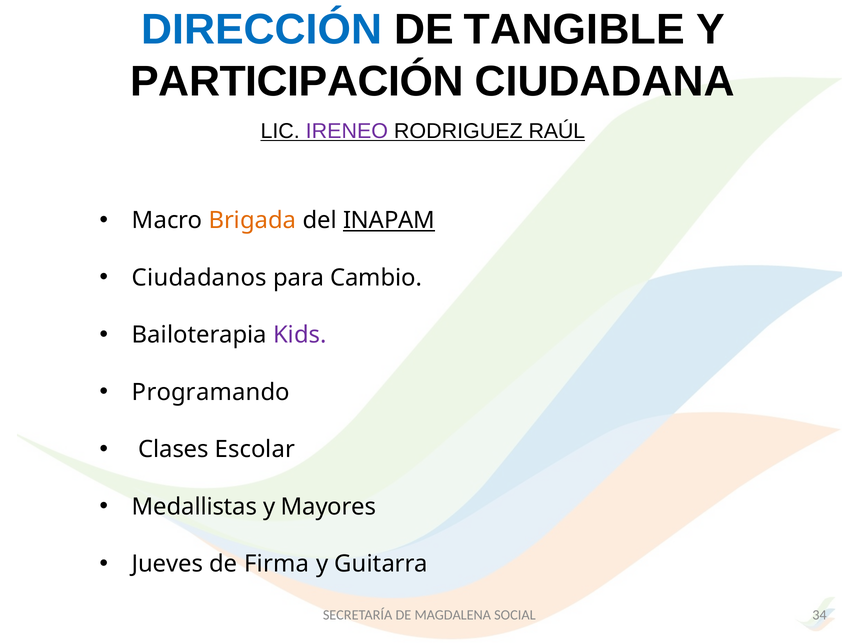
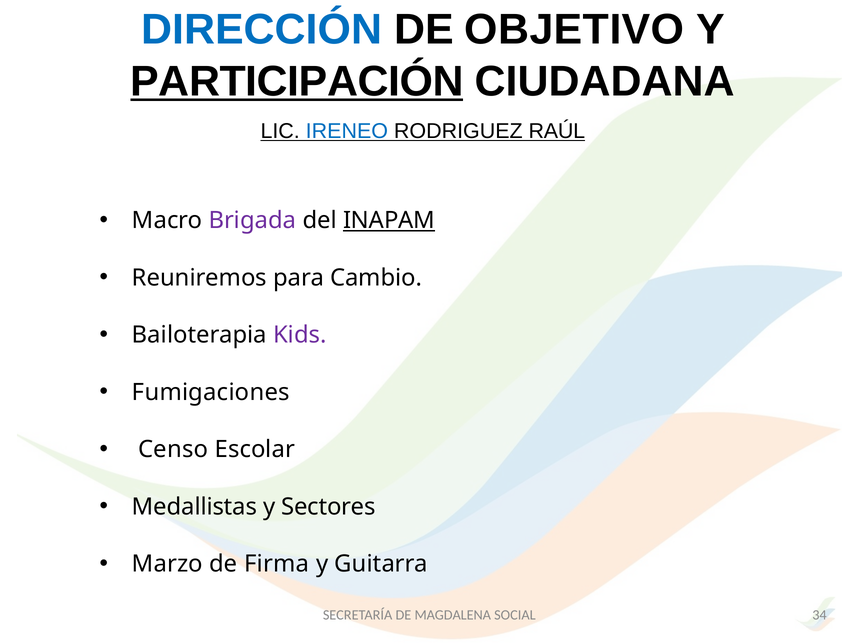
TANGIBLE: TANGIBLE -> OBJETIVO (574, 30)
PARTICIPACIÓN underline: none -> present (297, 81)
IRENEO colour: purple -> blue (347, 131)
Brigada colour: orange -> purple (252, 221)
Ciudadanos: Ciudadanos -> Reuniremos (199, 278)
Programando: Programando -> Fumigaciones (211, 392)
Clases: Clases -> Censo (173, 450)
Mayores: Mayores -> Sectores (328, 507)
Jueves: Jueves -> Marzo (167, 564)
